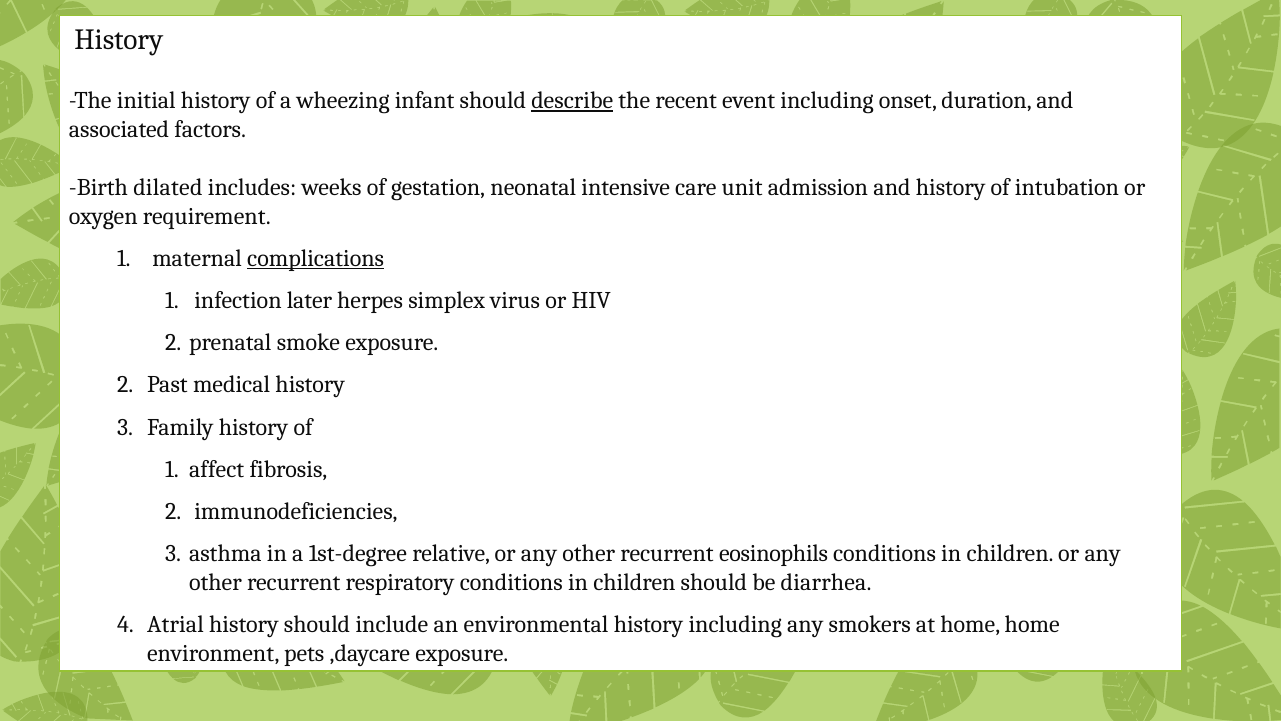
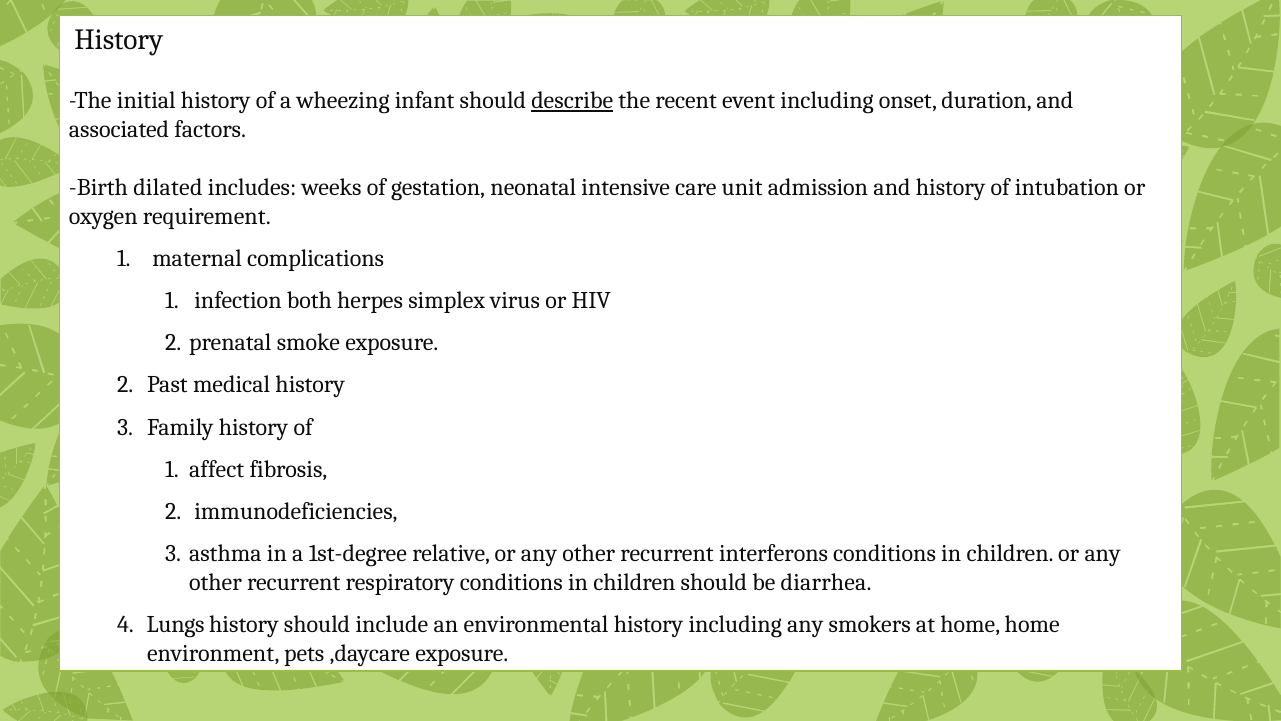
complications underline: present -> none (316, 258)
later: later -> both (309, 300)
eosinophils: eosinophils -> interferons (774, 553)
Atrial: Atrial -> Lungs (176, 624)
